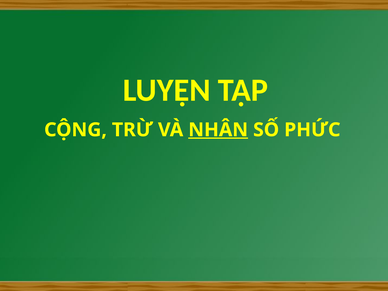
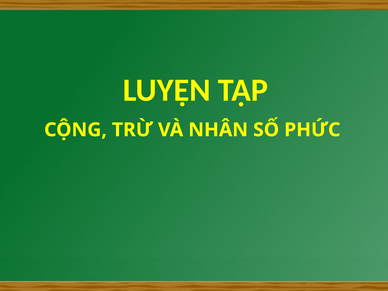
NHÂN underline: present -> none (218, 130)
